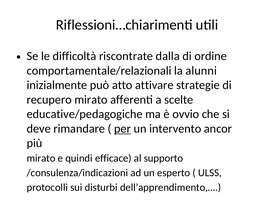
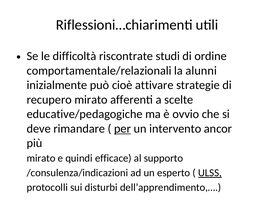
dalla: dalla -> studi (168, 56)
atto: atto -> cioè (122, 85)
ULSS underline: none -> present (210, 172)
